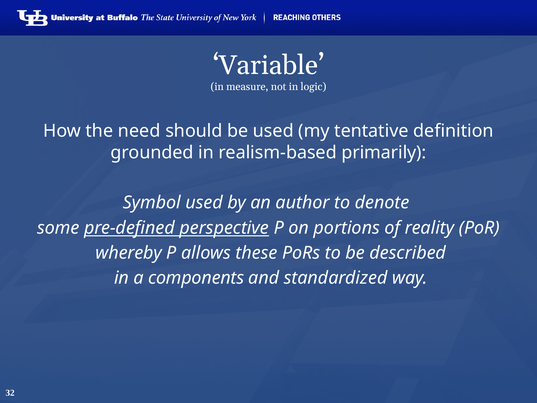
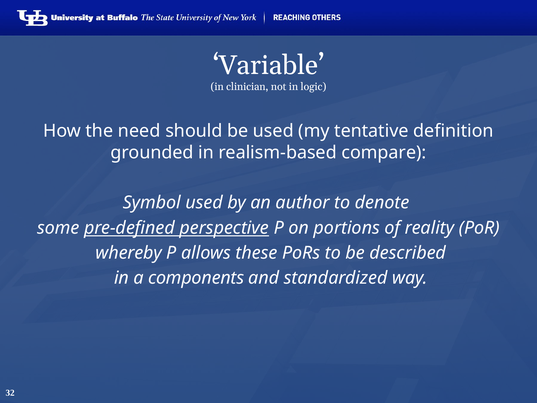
measure: measure -> clinician (247, 87)
primarily: primarily -> compare (384, 152)
